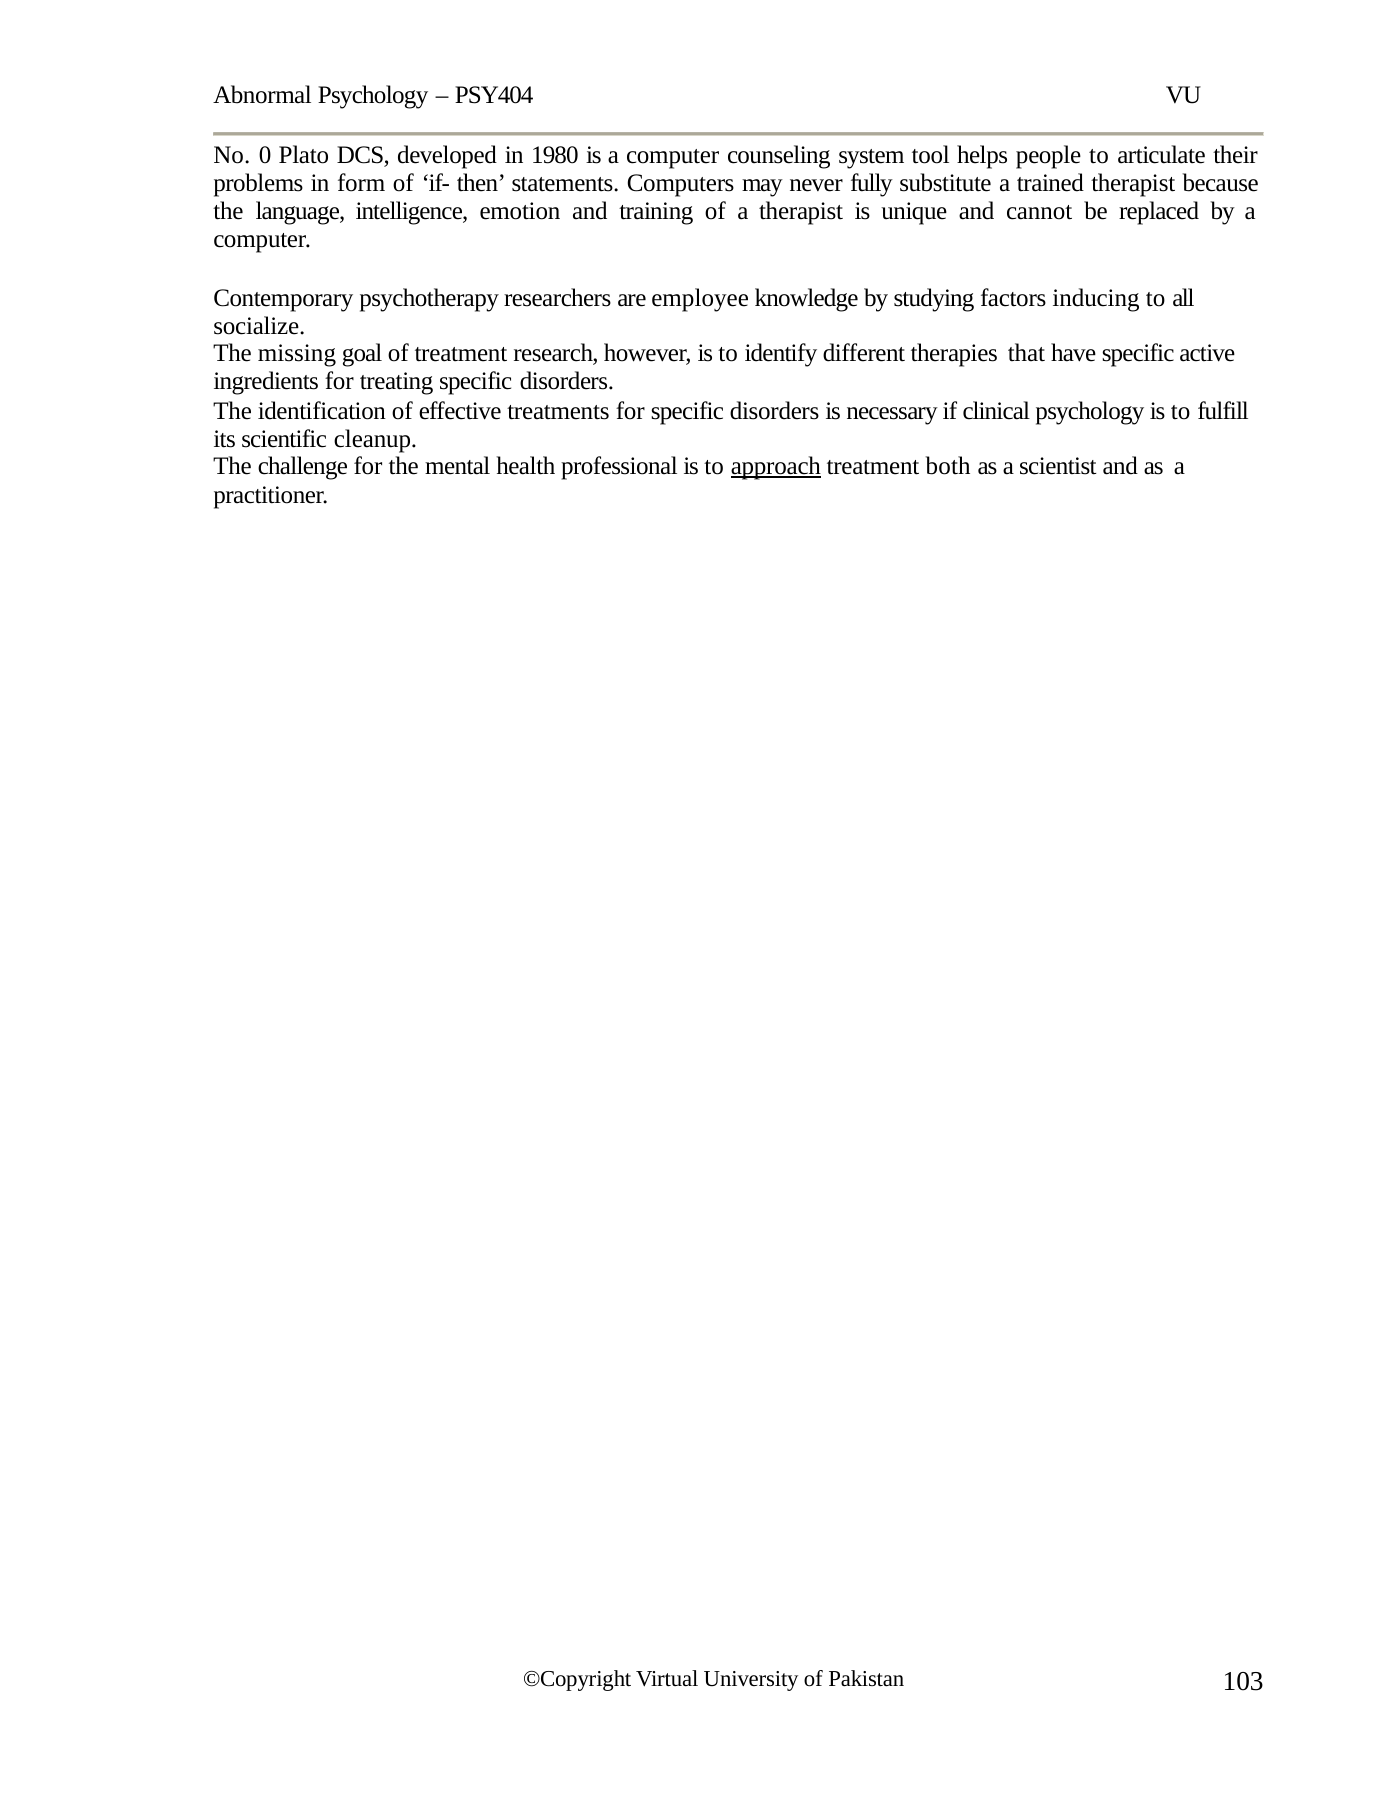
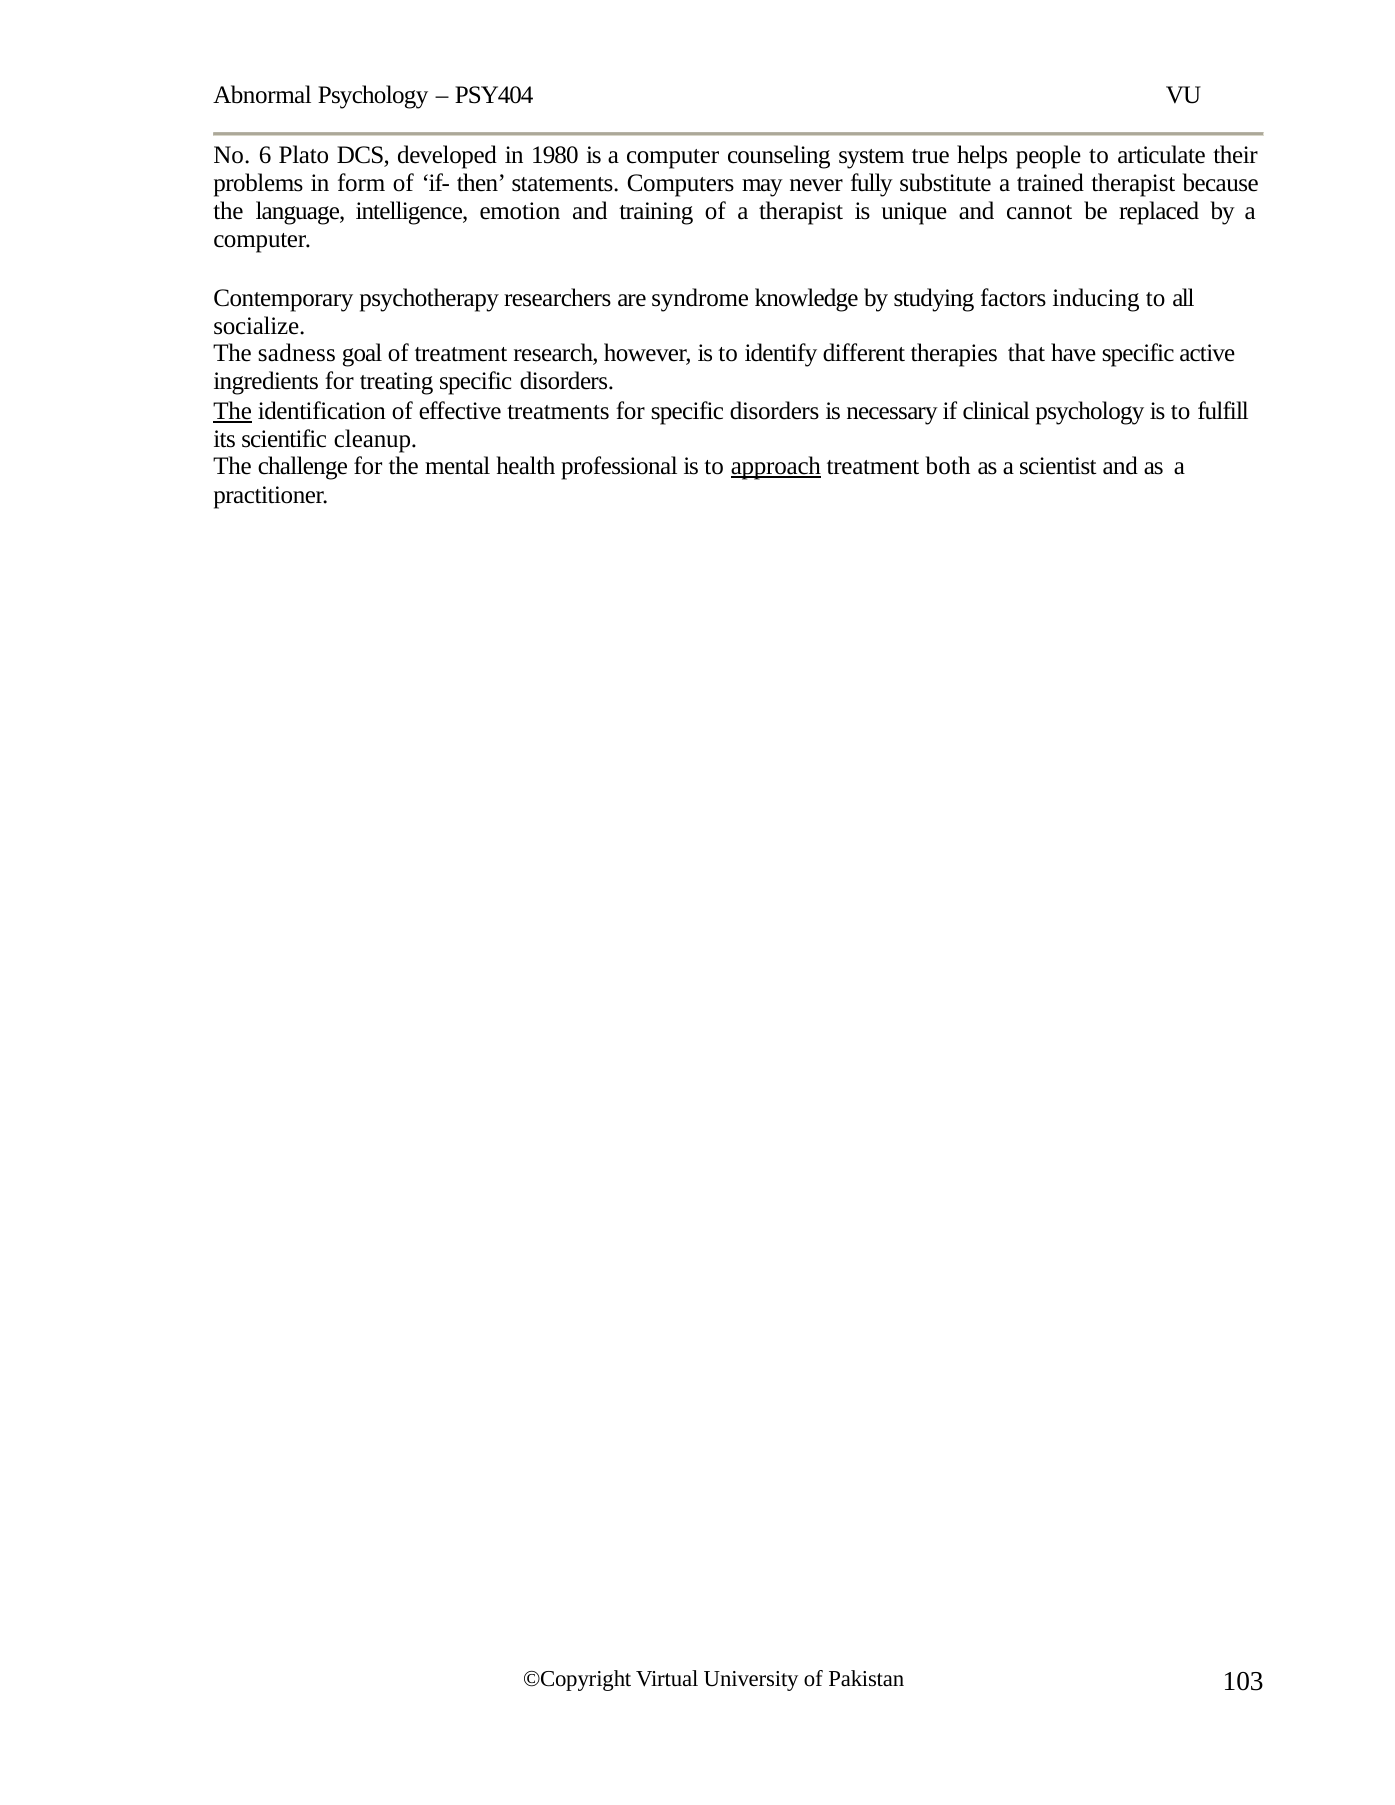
0: 0 -> 6 (265, 156)
tool: tool -> true (931, 156)
employee: employee -> syndrome (700, 298)
missing: missing -> sadness (297, 353)
The underline: none -> present (233, 411)
